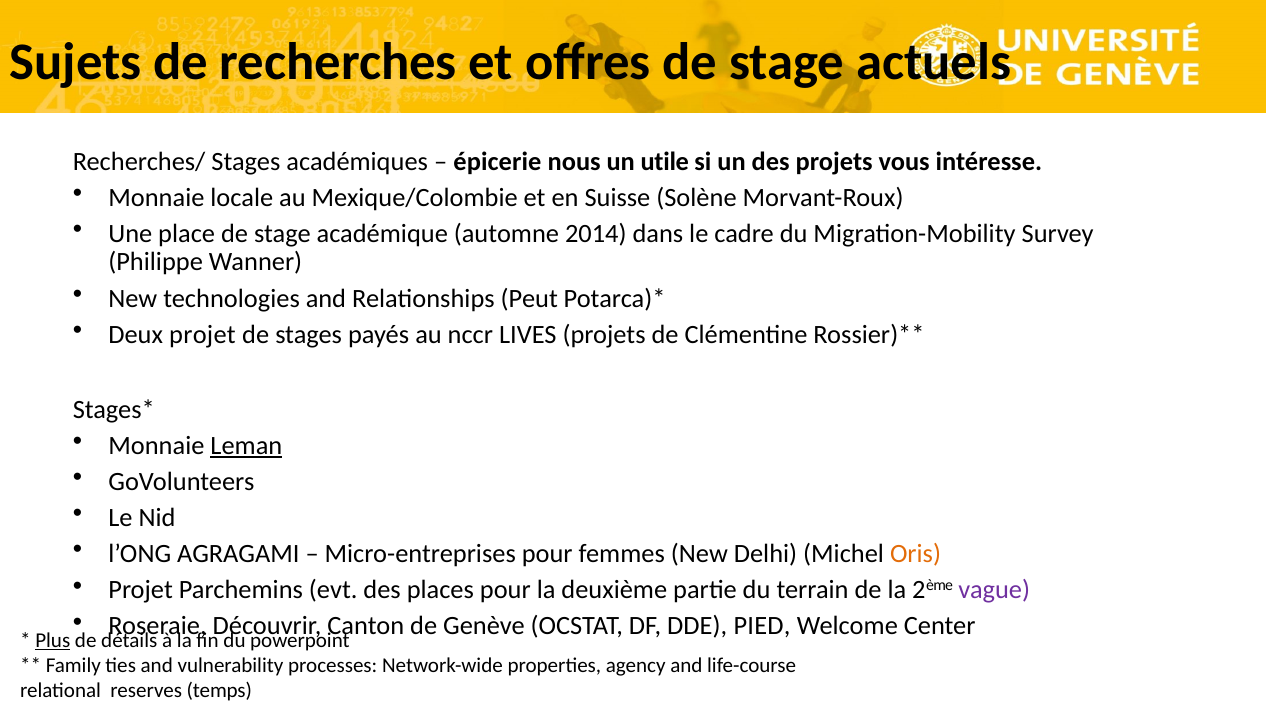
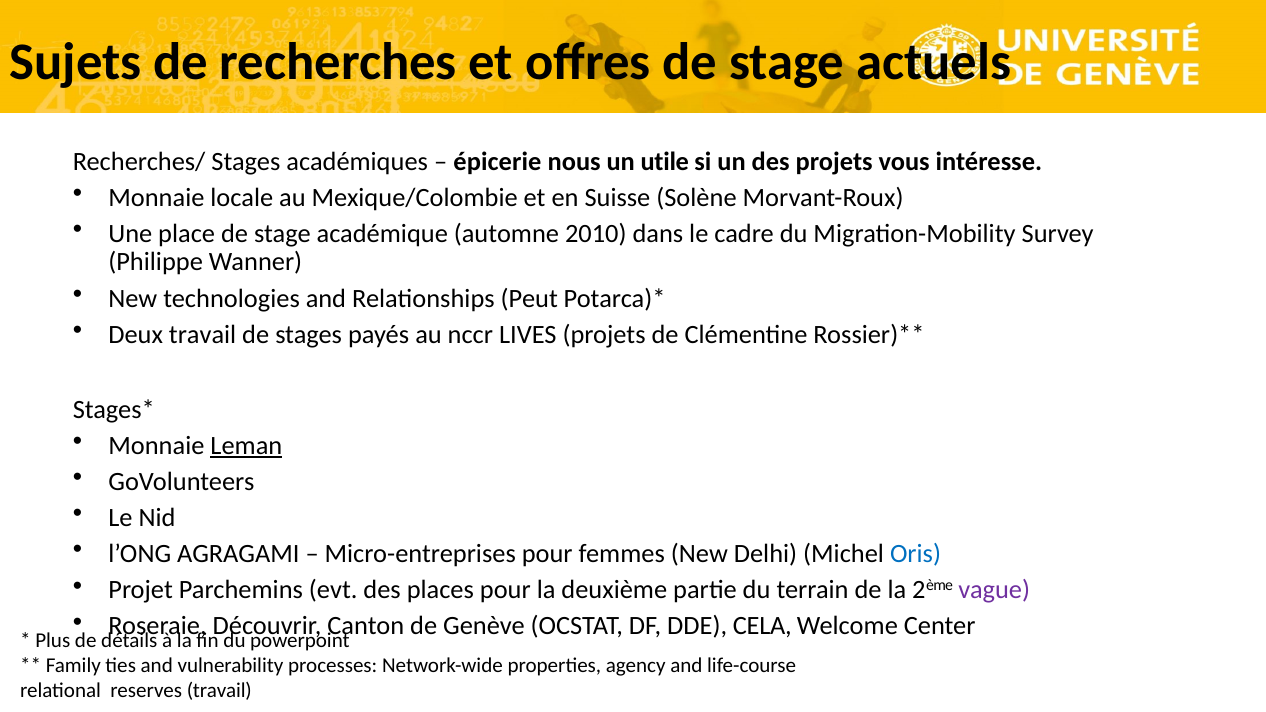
2014: 2014 -> 2010 (596, 234)
Deux projet: projet -> travail (203, 334)
Oris colour: orange -> blue (916, 554)
PIED: PIED -> CELA (762, 626)
Plus underline: present -> none (53, 640)
reserves temps: temps -> travail (219, 691)
